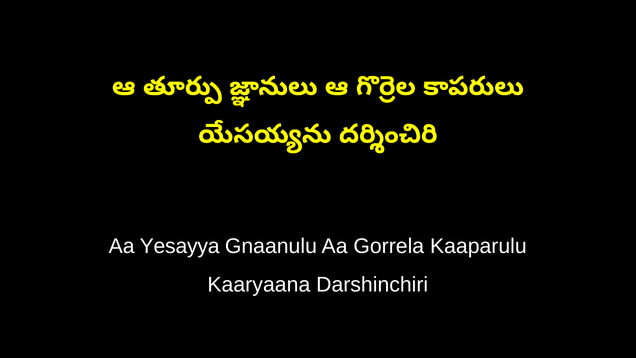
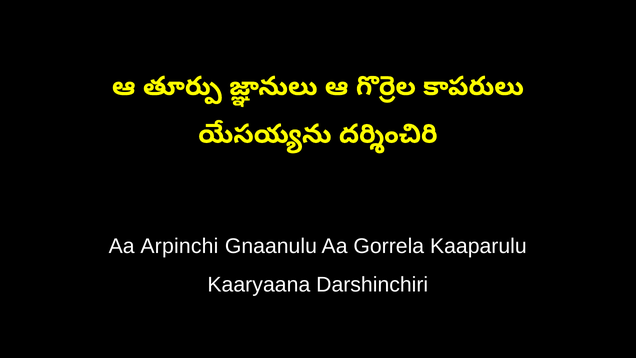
Yesayya: Yesayya -> Arpinchi (179, 246)
